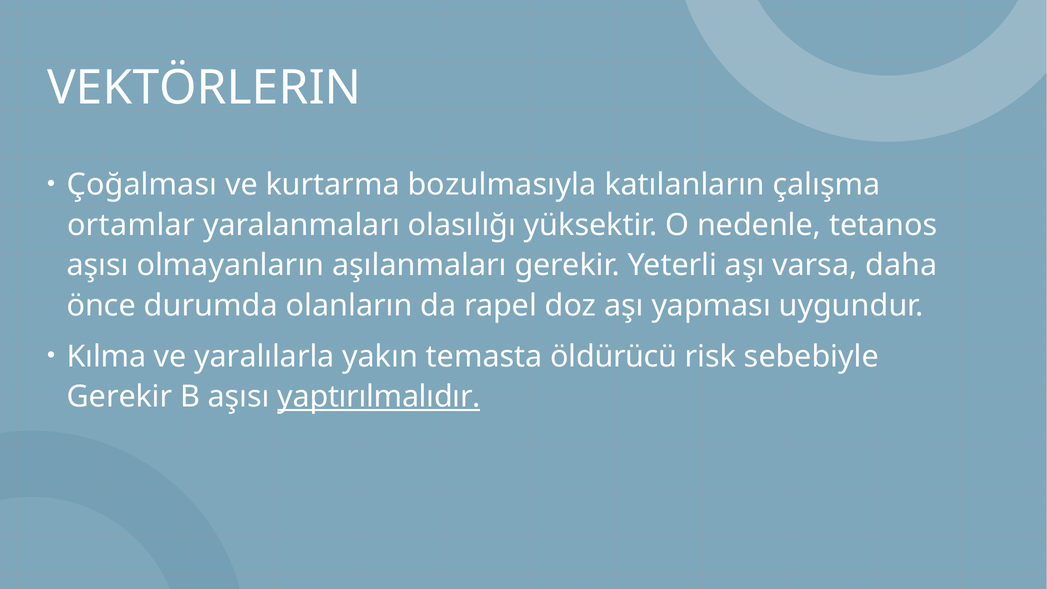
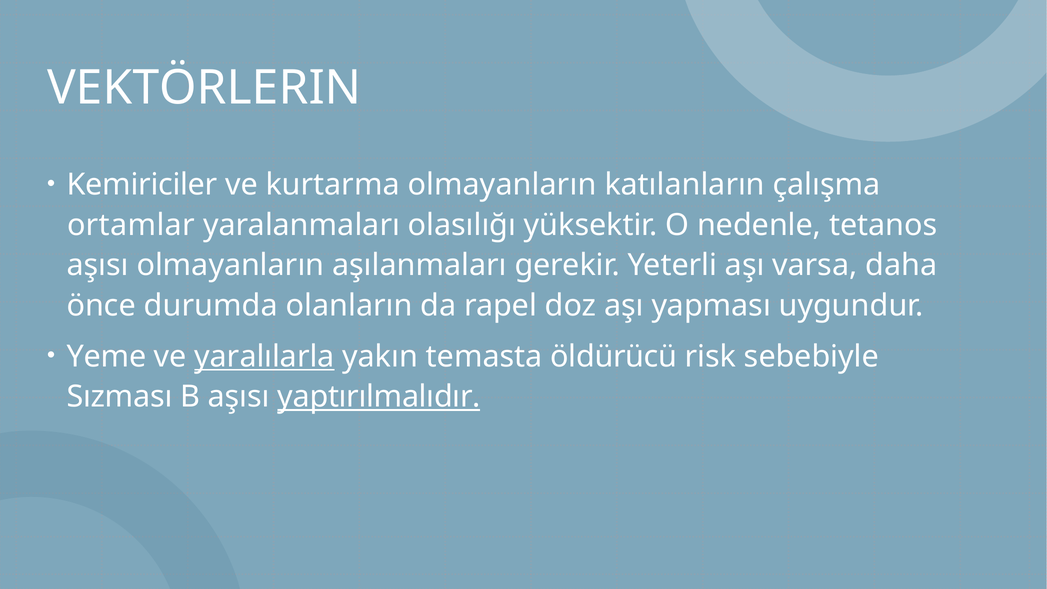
Çoğalması: Çoğalması -> Kemiriciler (142, 185)
kurtarma bozulmasıyla: bozulmasıyla -> olmayanların (502, 185)
Kılma: Kılma -> Yeme (106, 357)
yaralılarla underline: none -> present (264, 357)
Gerekir: Gerekir -> Sızması (120, 397)
